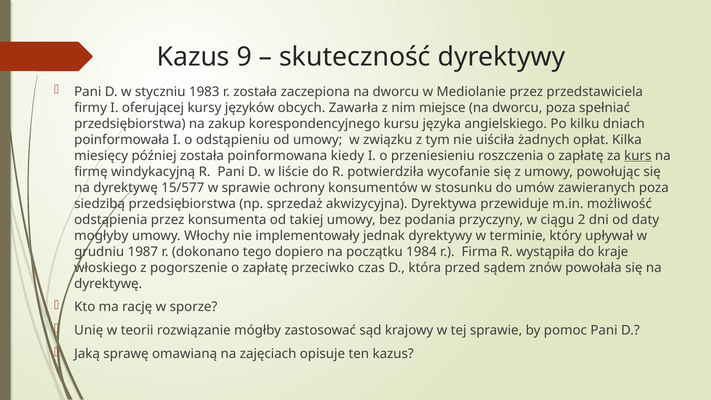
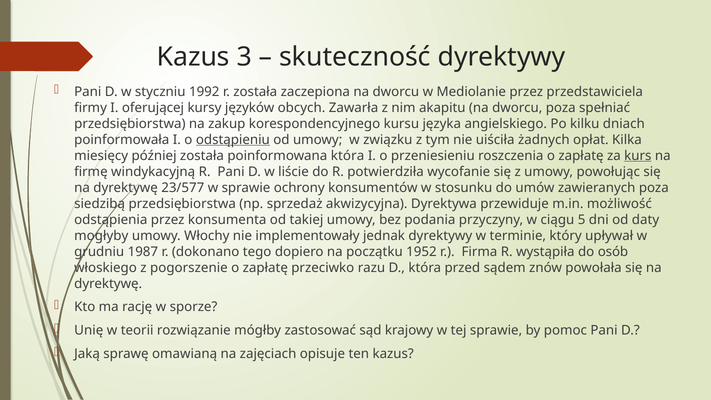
9: 9 -> 3 (244, 57)
1983: 1983 -> 1992 (204, 92)
miejsce: miejsce -> akapitu (442, 108)
odstąpieniu underline: none -> present (233, 140)
poinformowana kiedy: kiedy -> która (348, 156)
15/577: 15/577 -> 23/577 (183, 188)
2: 2 -> 5 (582, 220)
1984: 1984 -> 1952 (421, 252)
kraje: kraje -> osób (613, 252)
czas: czas -> razu (371, 268)
